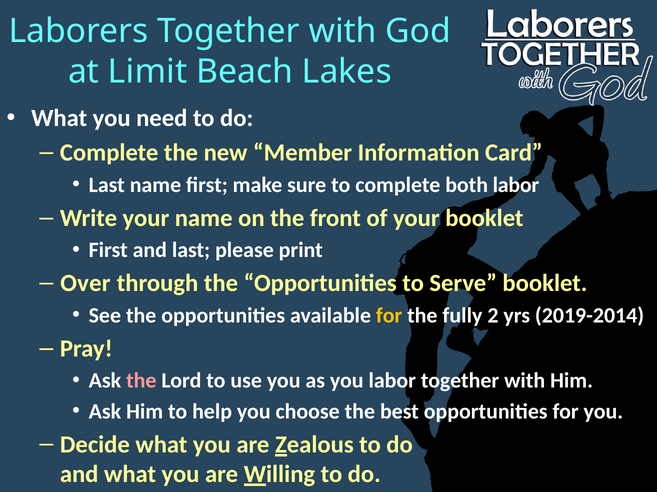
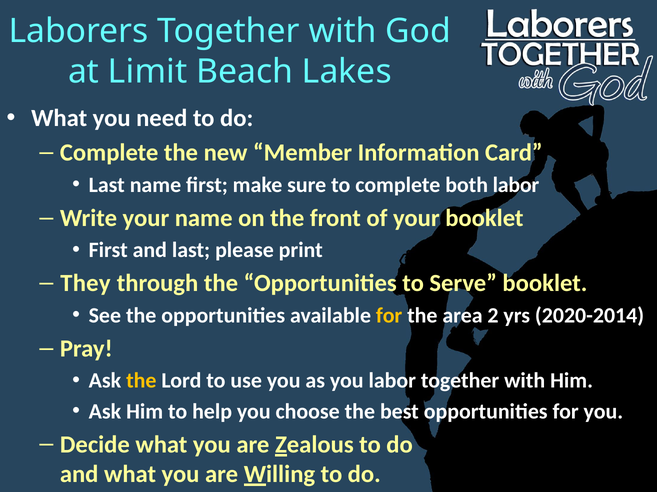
Over: Over -> They (85, 284)
fully: fully -> area (462, 316)
2019-2014: 2019-2014 -> 2020-2014 (590, 316)
the colour: pink -> yellow (141, 381)
